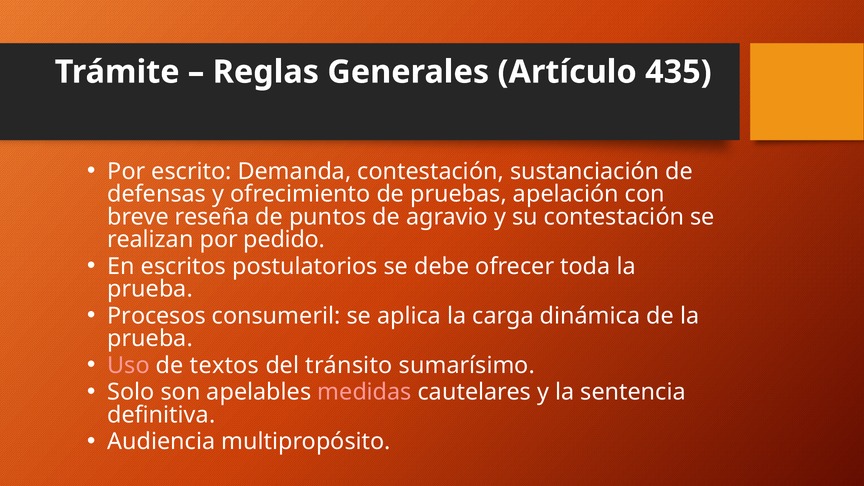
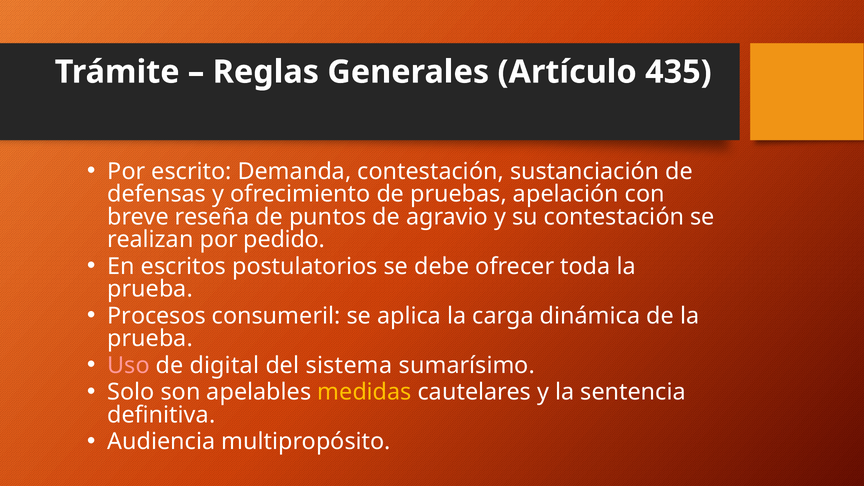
textos: textos -> digital (224, 365)
tránsito: tránsito -> sistema (349, 365)
medidas colour: pink -> yellow (365, 392)
